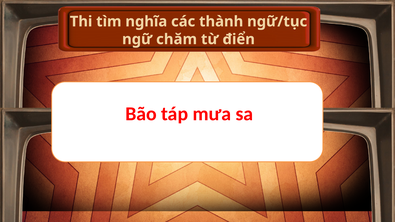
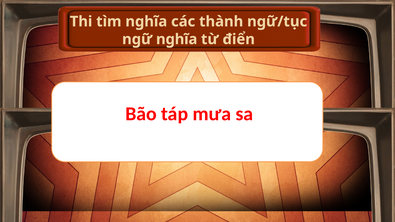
ngữ chăm: chăm -> nghĩa (177, 39)
